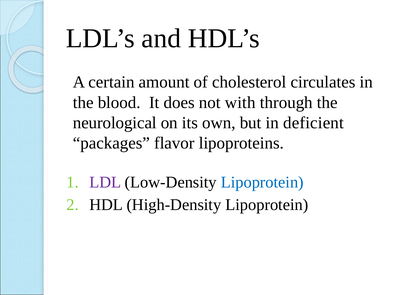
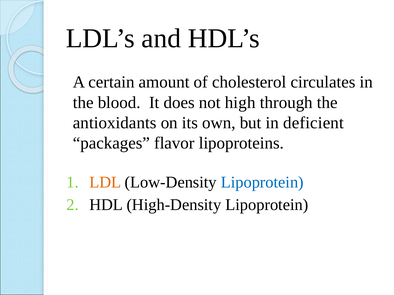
with: with -> high (240, 103)
neurological: neurological -> antioxidants (115, 123)
LDL colour: purple -> orange (105, 183)
